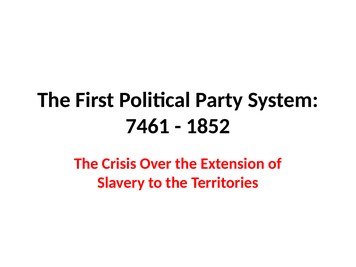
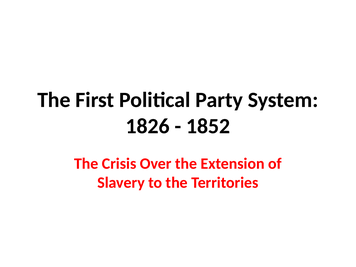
7461: 7461 -> 1826 (148, 126)
